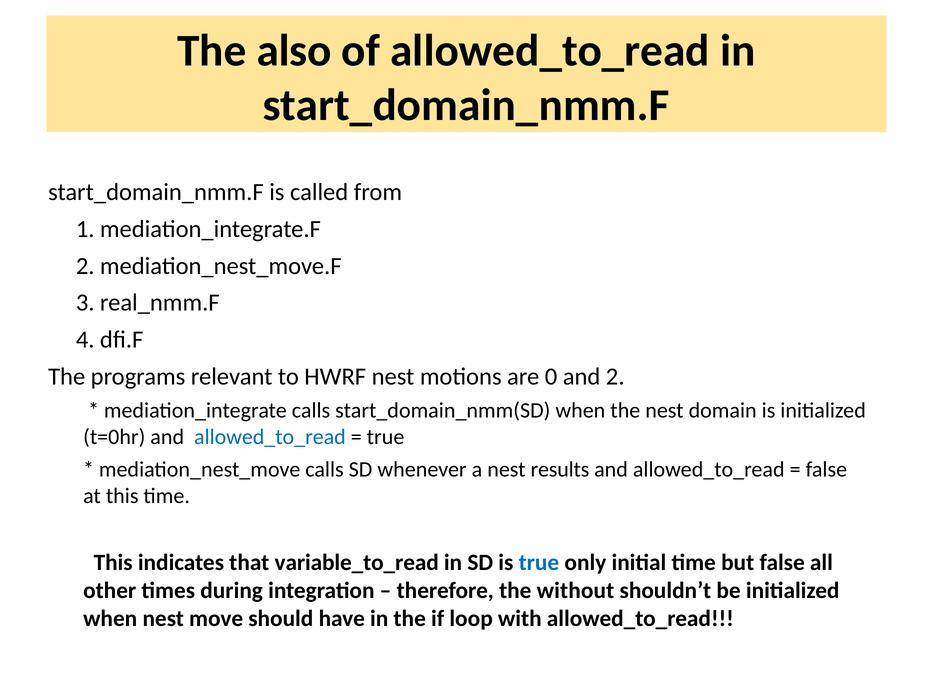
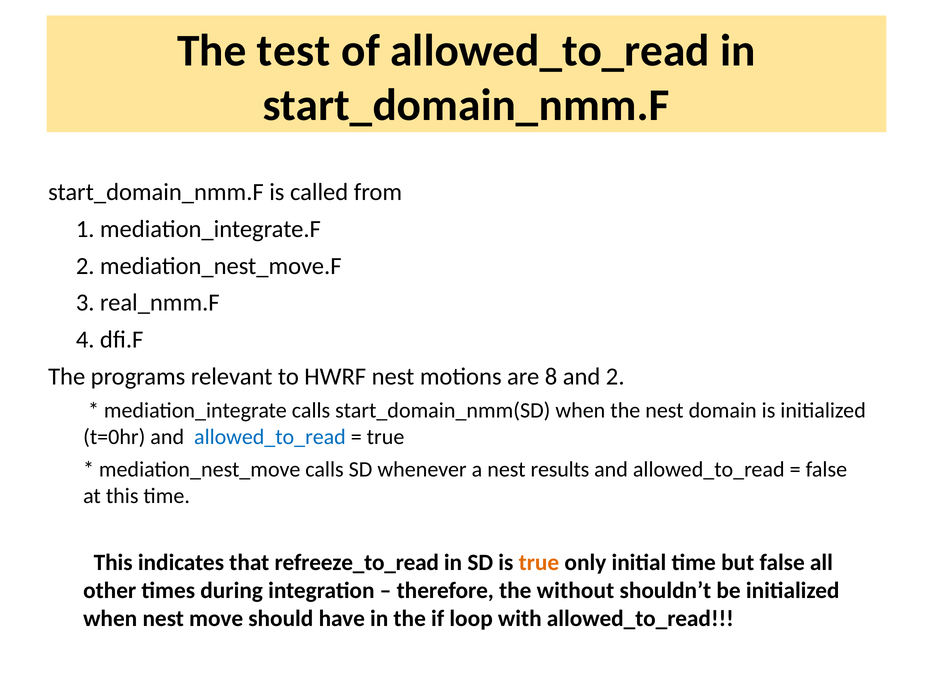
also: also -> test (294, 51)
0: 0 -> 8 (551, 376)
variable_to_read: variable_to_read -> refreeze_to_read (357, 562)
true colour: blue -> orange (539, 562)
